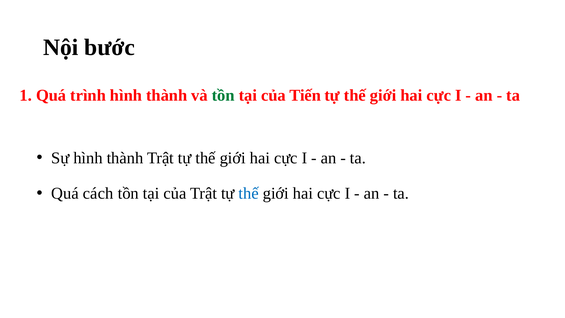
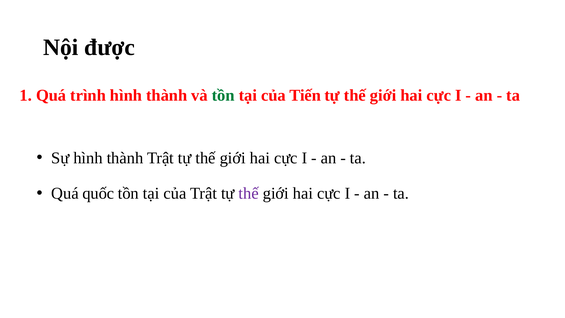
bước: bước -> được (110, 47)
cách: cách -> quốc (98, 193)
thế colour: blue -> purple (249, 193)
